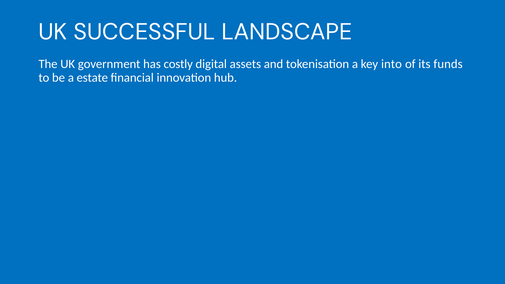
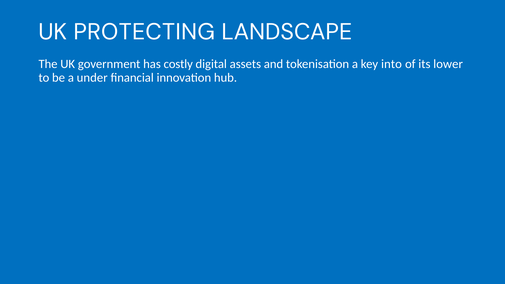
SUCCESSFUL: SUCCESSFUL -> PROTECTING (144, 32)
funds: funds -> lower (448, 64)
estate: estate -> under (92, 78)
